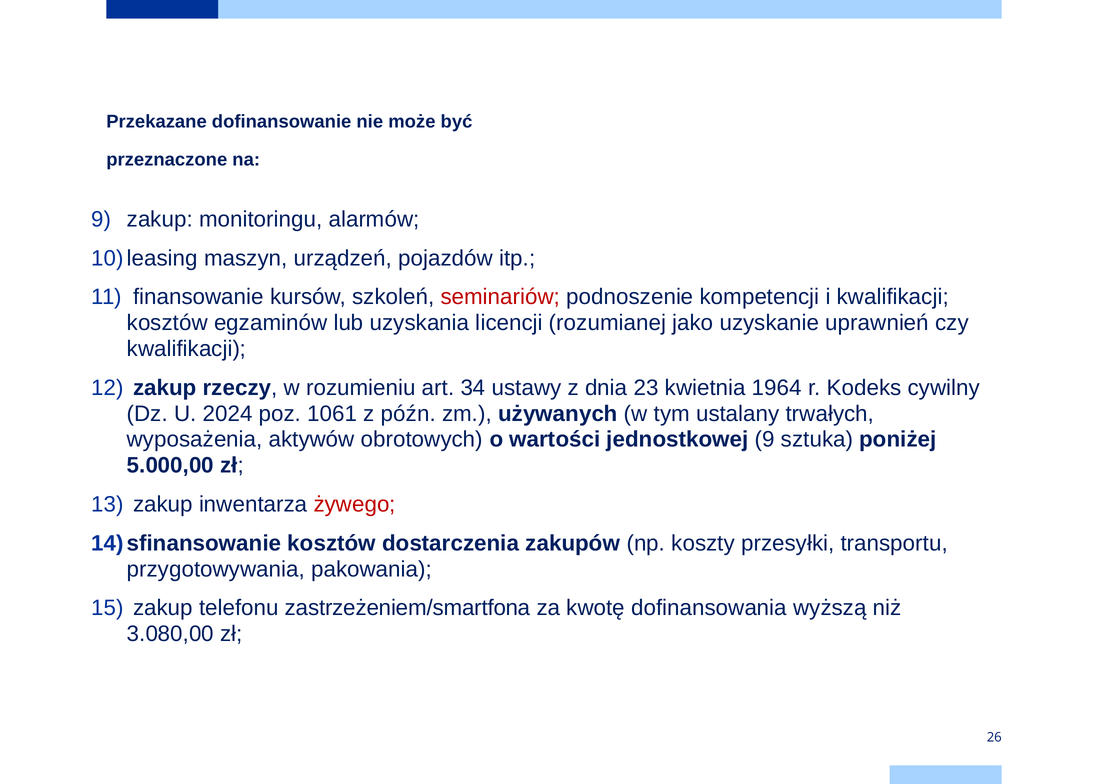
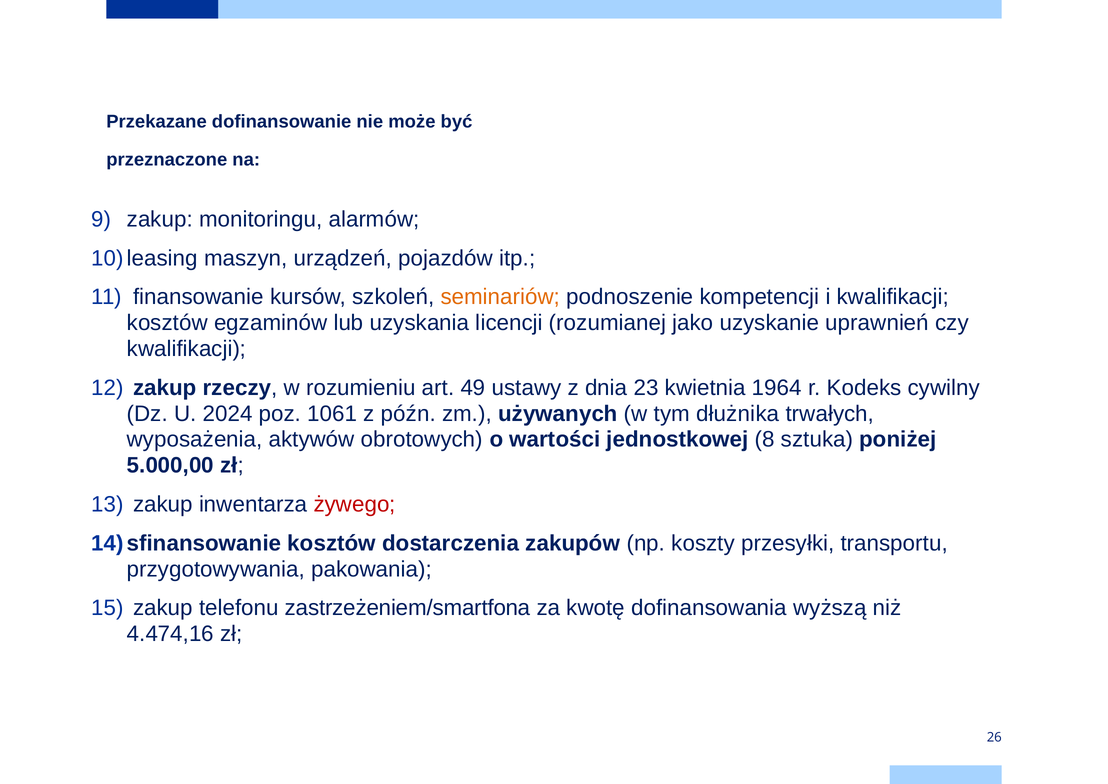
seminariów colour: red -> orange (500, 297)
34: 34 -> 49 (473, 387)
ustalany: ustalany -> dłużnika (738, 413)
jednostkowej 9: 9 -> 8 (765, 439)
3.080,00: 3.080,00 -> 4.474,16 (170, 633)
